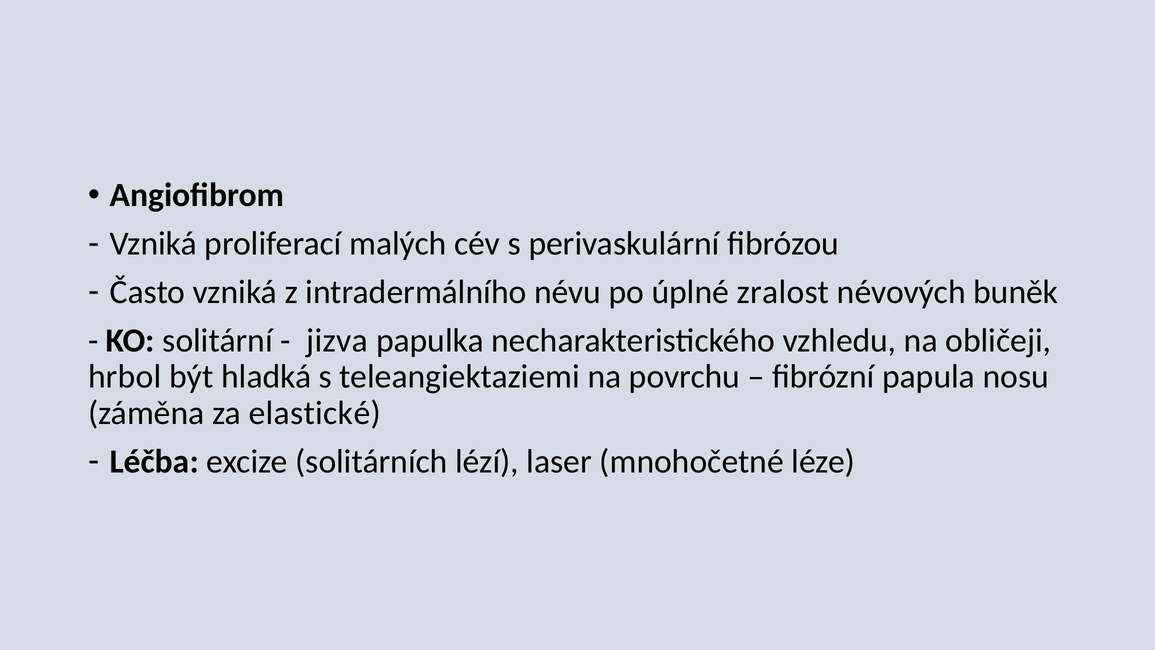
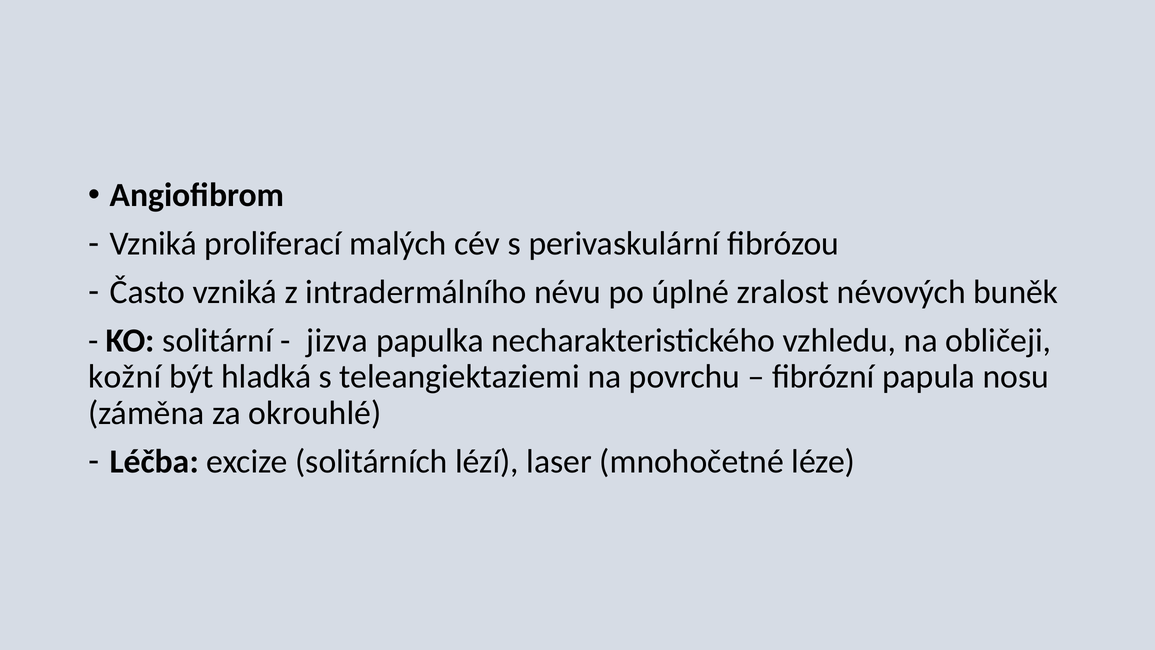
hrbol: hrbol -> kožní (125, 377)
elastické: elastické -> okrouhlé (315, 413)
